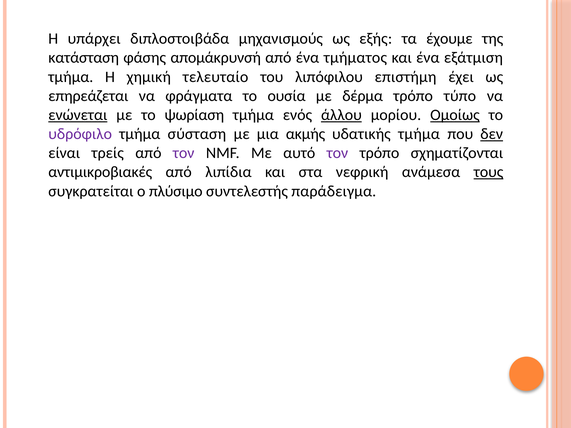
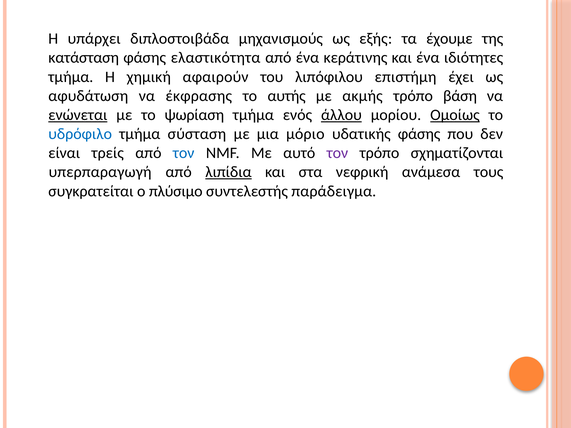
απομάκρυνσή: απομάκρυνσή -> ελαστικότητα (216, 58)
τμήματος: τμήματος -> κεράτινης (355, 58)
εξάτμιση: εξάτμιση -> ιδιότητες (474, 58)
τελευταίο: τελευταίο -> αφαιρούν (216, 77)
επηρεάζεται: επηρεάζεται -> αφυδάτωση (88, 96)
φράγματα: φράγματα -> έκφρασης (199, 96)
ουσία: ουσία -> αυτής (287, 96)
δέρμα: δέρμα -> ακμής (362, 96)
τύπο: τύπο -> βάση (460, 96)
υδρόφιλο colour: purple -> blue (80, 134)
ακμής: ακμής -> μόριο (305, 134)
υδατικής τμήμα: τμήμα -> φάσης (419, 134)
δεν underline: present -> none (492, 134)
τον colour: purple -> blue (184, 153)
αντιμικροβιακές: αντιμικροβιακές -> υπερπαραγωγή (100, 172)
λιπίδια underline: none -> present (228, 172)
τους underline: present -> none (489, 172)
